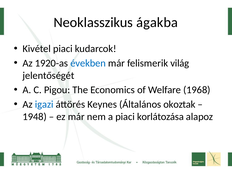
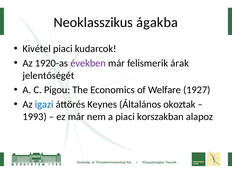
években colour: blue -> purple (88, 63)
világ: világ -> árak (180, 63)
1968: 1968 -> 1927 (197, 90)
1948: 1948 -> 1993 (35, 117)
korlátozása: korlátozása -> korszakban (160, 117)
